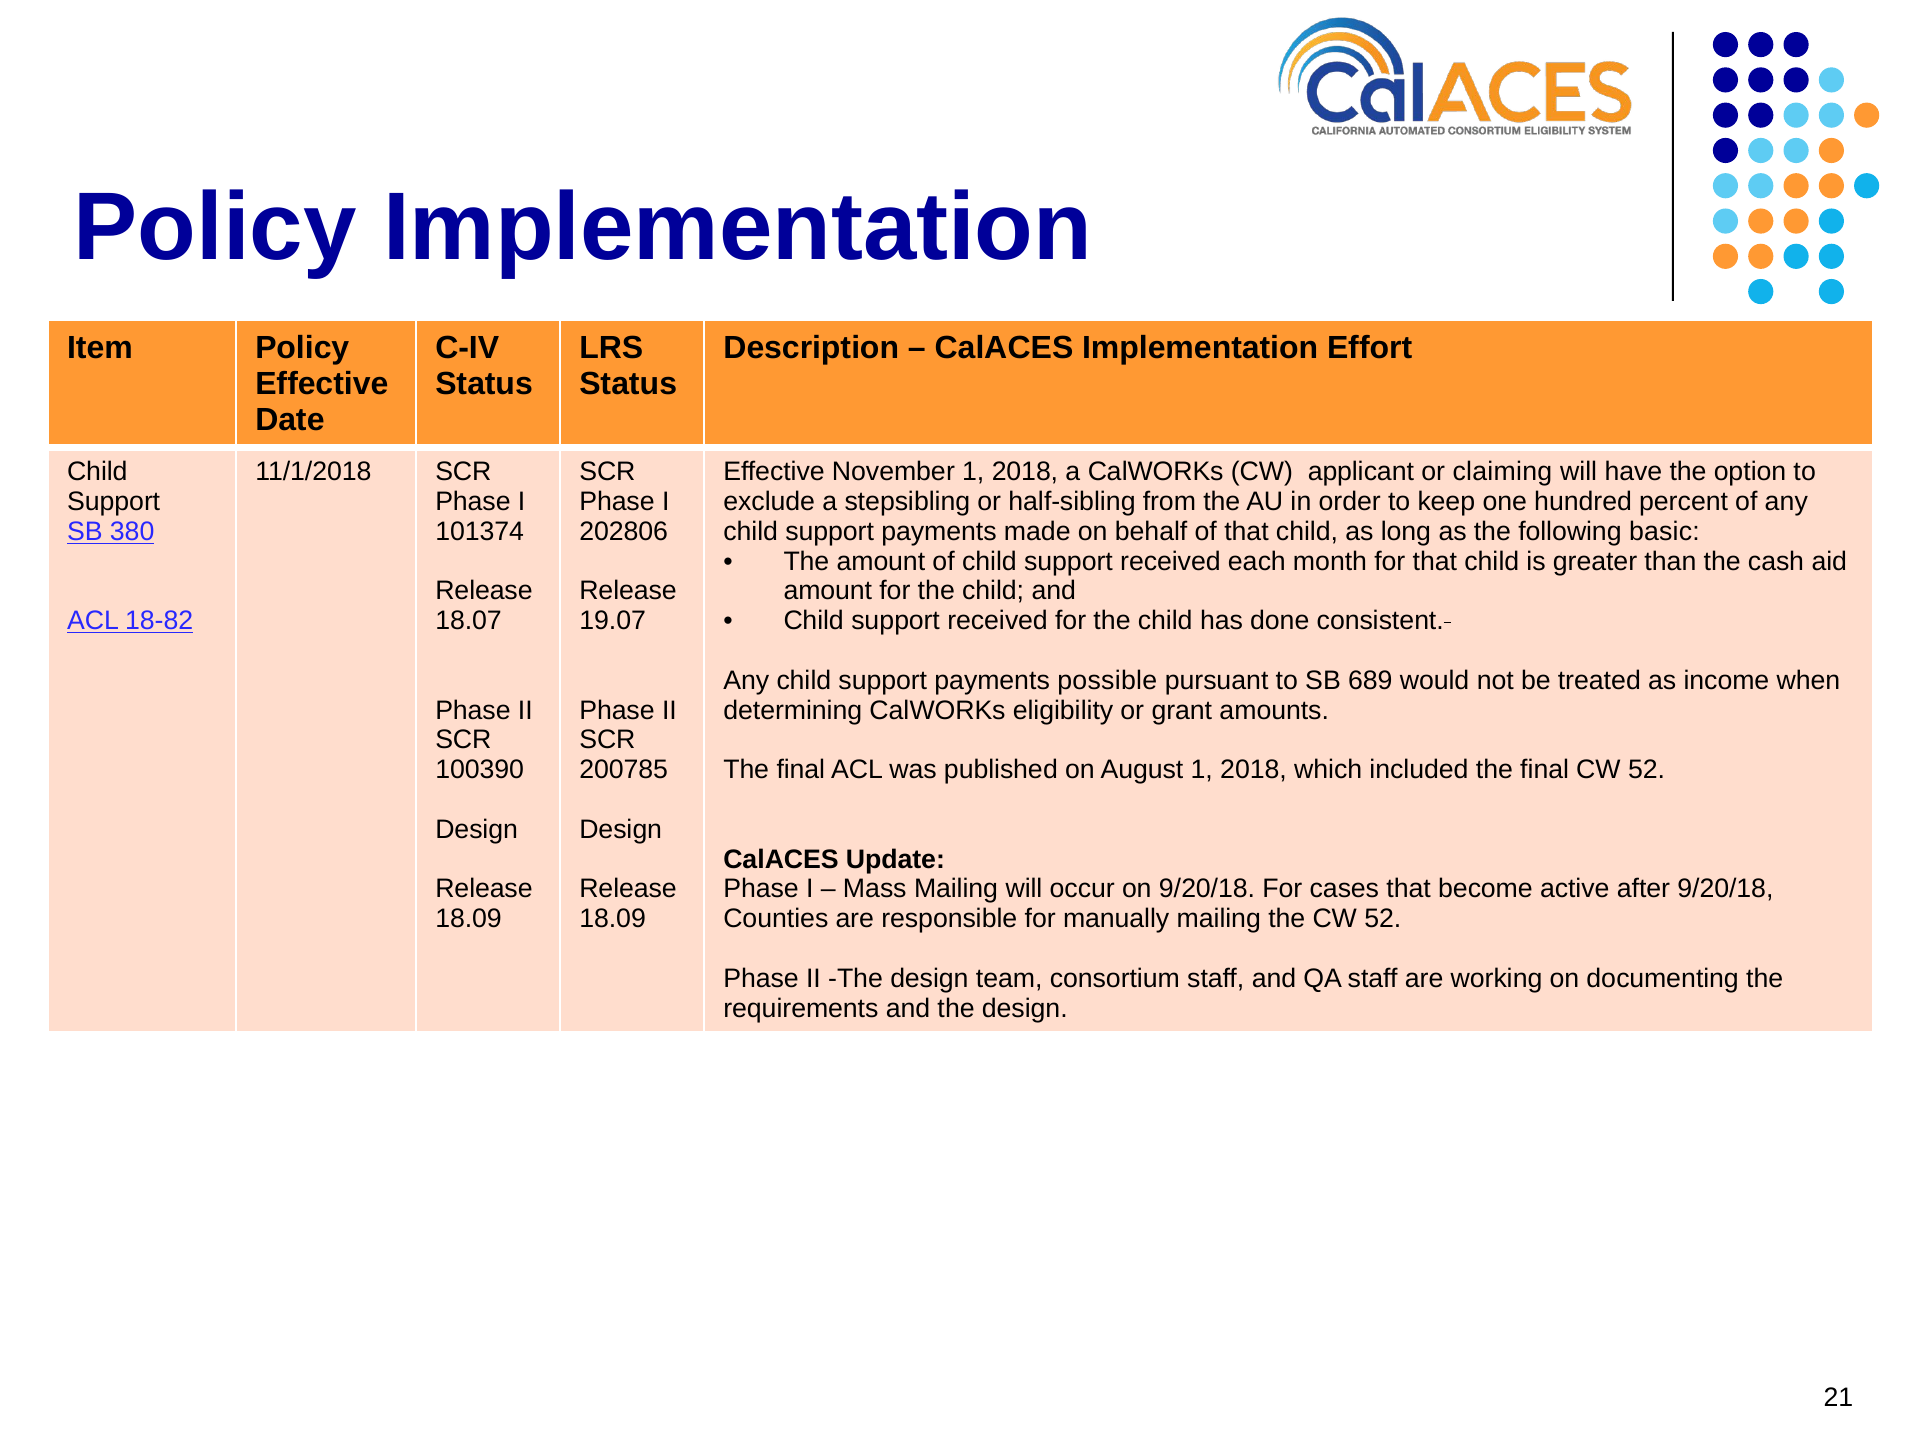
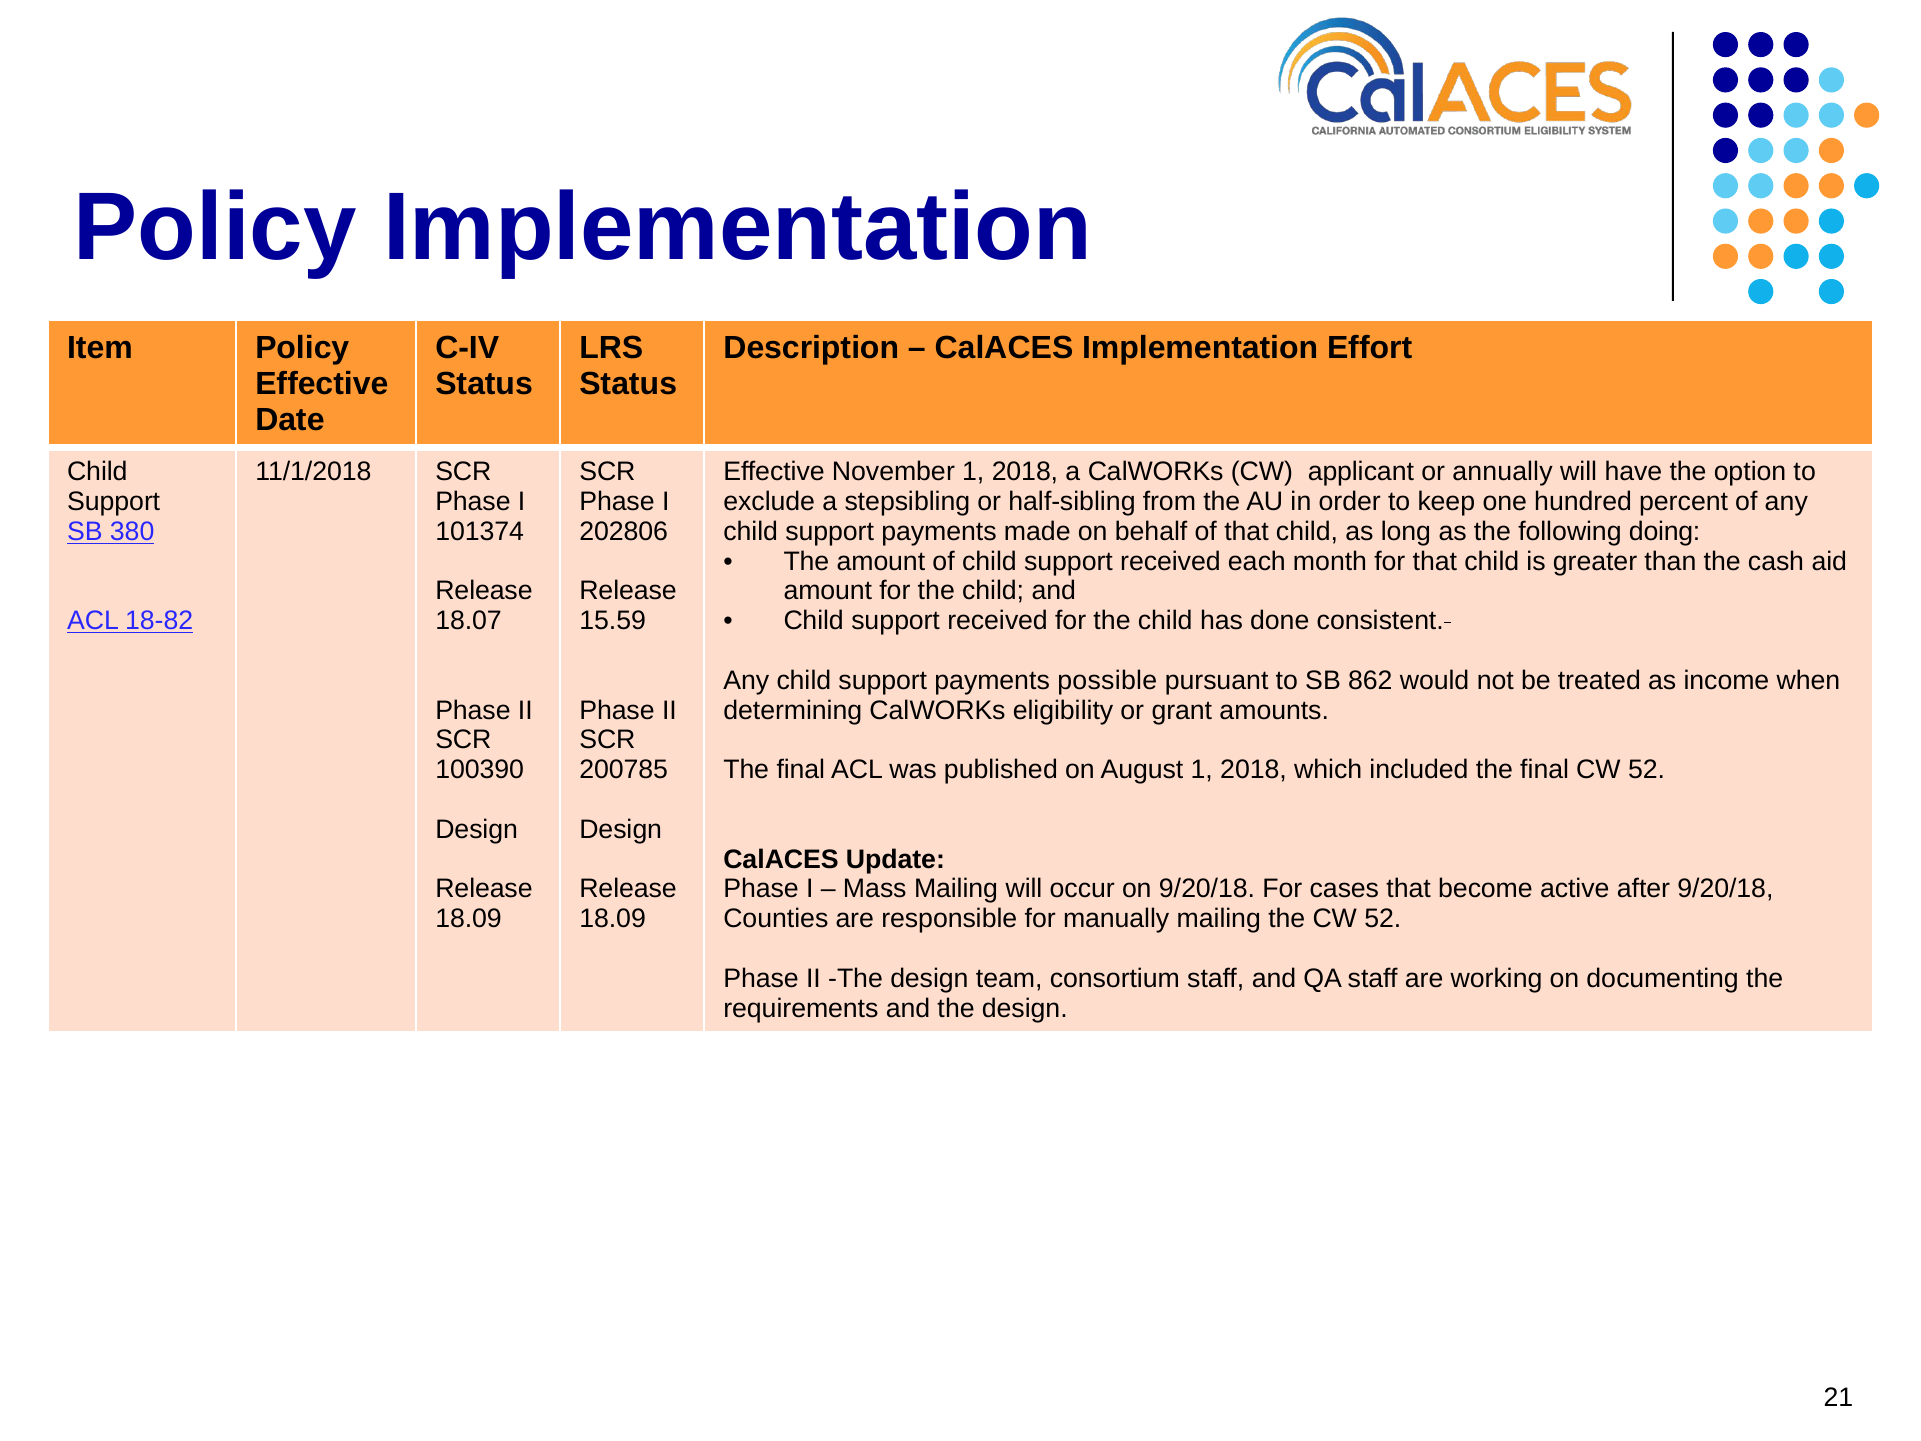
claiming: claiming -> annually (1503, 472)
basic: basic -> doing (1665, 531)
19.07: 19.07 -> 15.59 (613, 621)
689: 689 -> 862 (1370, 680)
